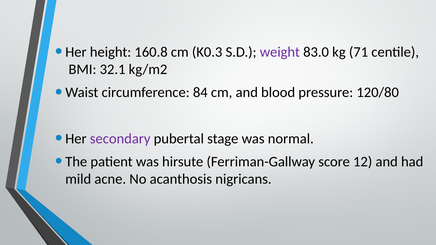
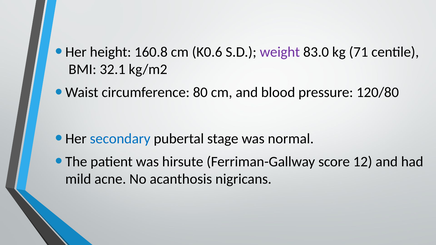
K0.3: K0.3 -> K0.6 (207, 52)
84: 84 -> 80 (200, 93)
secondary colour: purple -> blue (120, 139)
